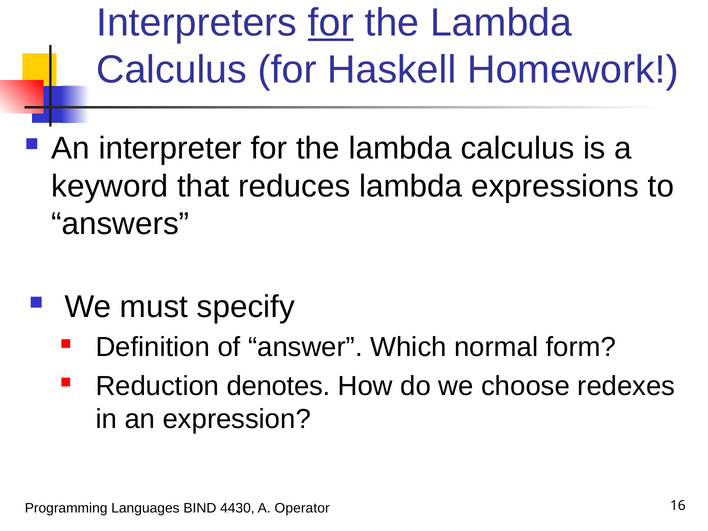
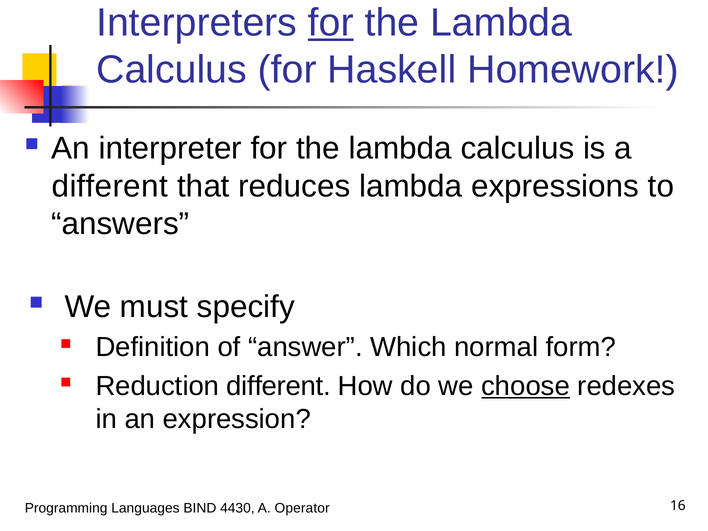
keyword: keyword -> different (110, 186)
Reduction denotes: denotes -> different (279, 386)
choose underline: none -> present (526, 386)
